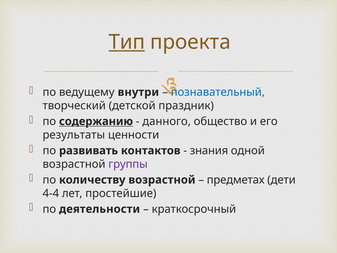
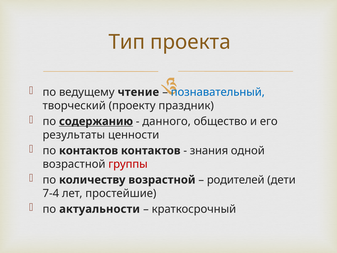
Тип underline: present -> none (127, 42)
внутри: внутри -> чтение (138, 92)
детской: детской -> проекту (132, 106)
по развивать: развивать -> контактов (89, 150)
группы colour: purple -> red (128, 164)
предметах: предметах -> родителей (236, 180)
4-4: 4-4 -> 7-4 (51, 193)
деятельности: деятельности -> актуальности (100, 209)
